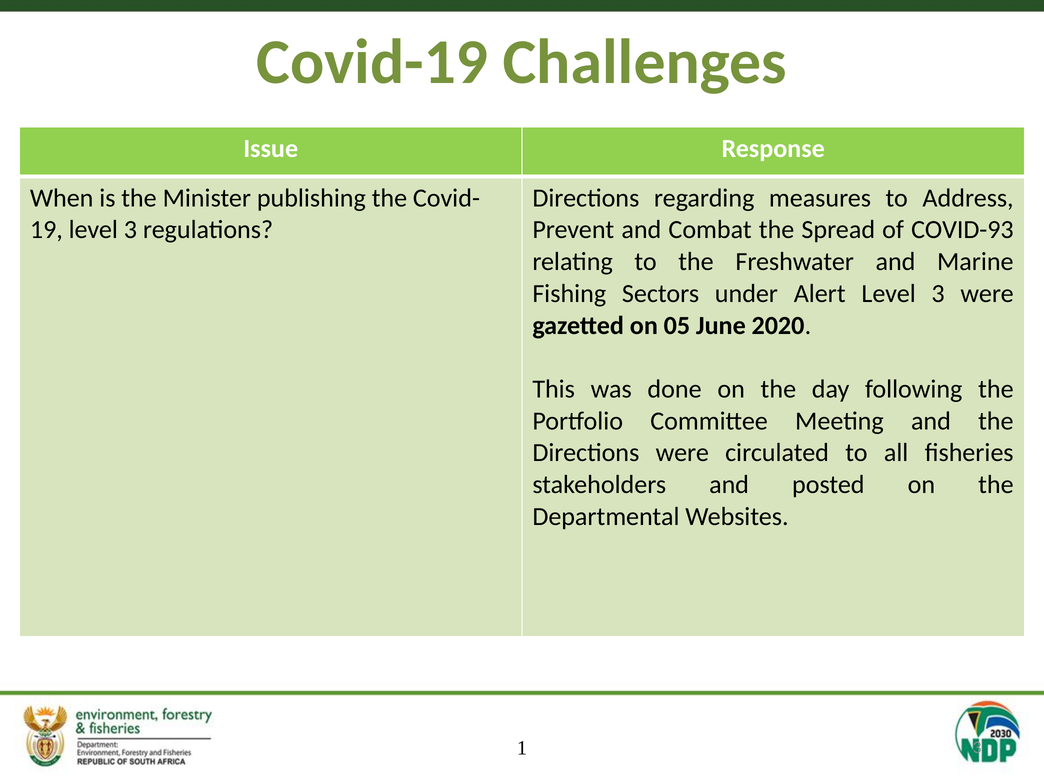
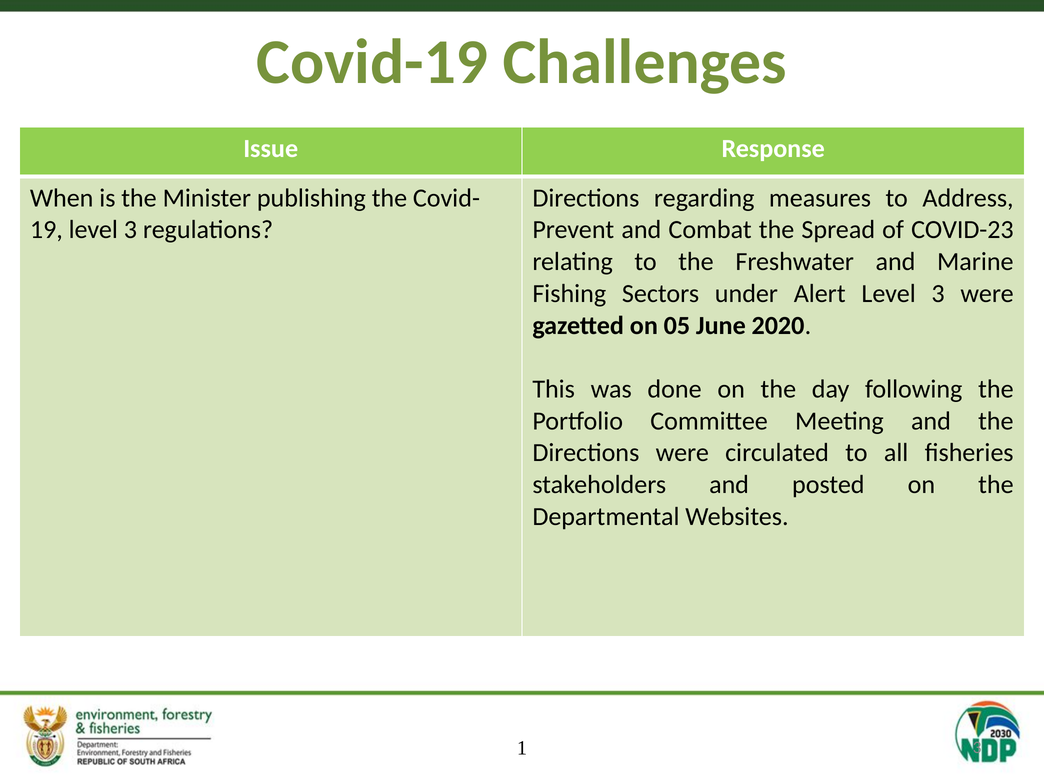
COVID-93: COVID-93 -> COVID-23 (962, 230)
